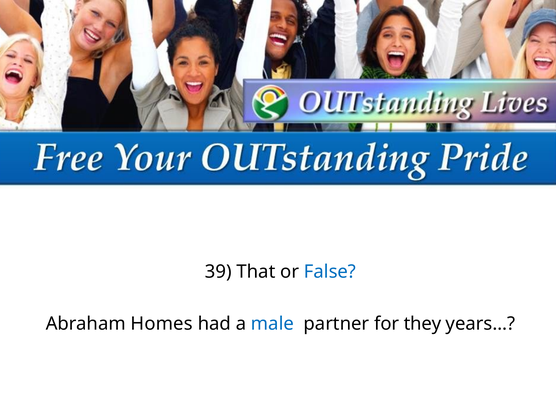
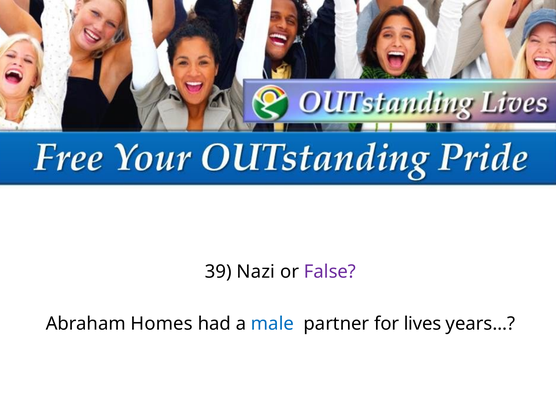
That: That -> Nazi (256, 272)
False colour: blue -> purple (330, 272)
they: they -> lives (423, 324)
